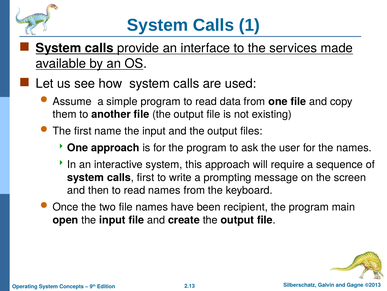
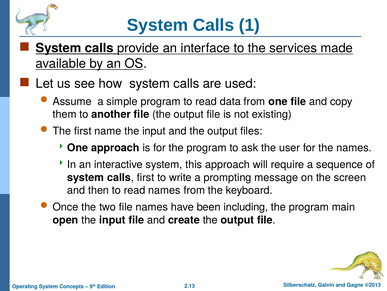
recipient: recipient -> including (246, 207)
